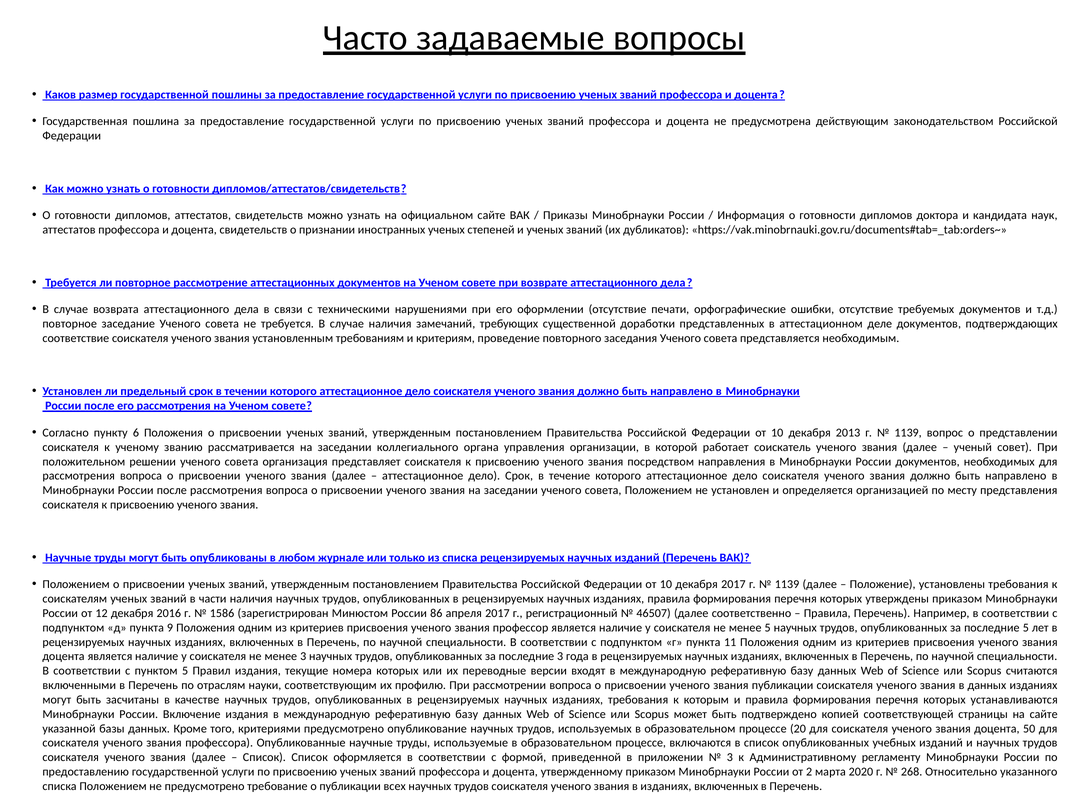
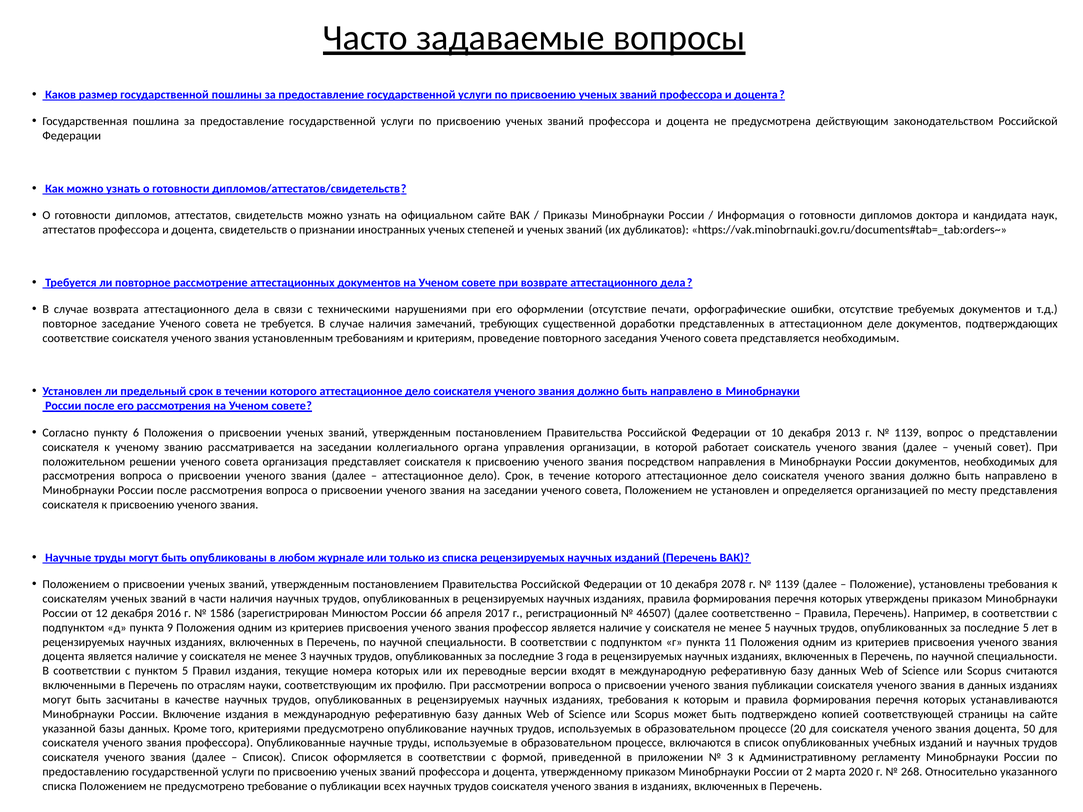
декабря 2017: 2017 -> 2078 (733, 585)
86: 86 -> 66 (436, 613)
